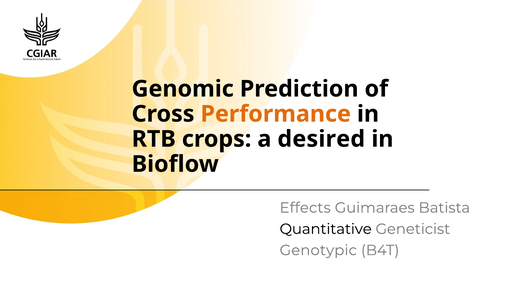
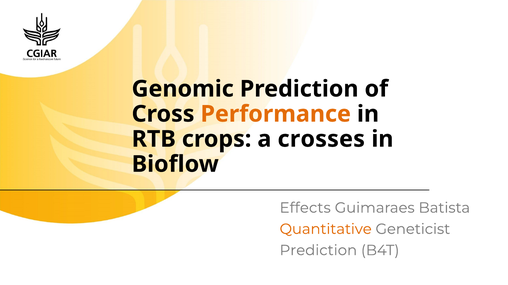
desired: desired -> crosses (321, 139)
Quantitative colour: black -> orange (326, 230)
Genotypic: Genotypic -> Prediction (318, 251)
